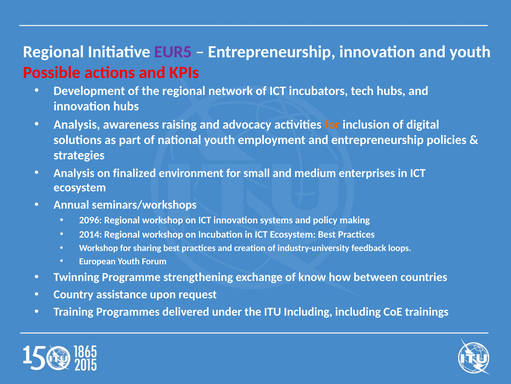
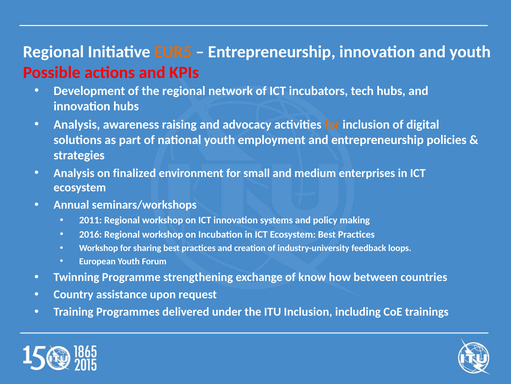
EUR5 colour: purple -> orange (173, 52)
2096: 2096 -> 2011 (91, 220)
2014: 2014 -> 2016 (91, 234)
ITU Including: Including -> Inclusion (308, 311)
